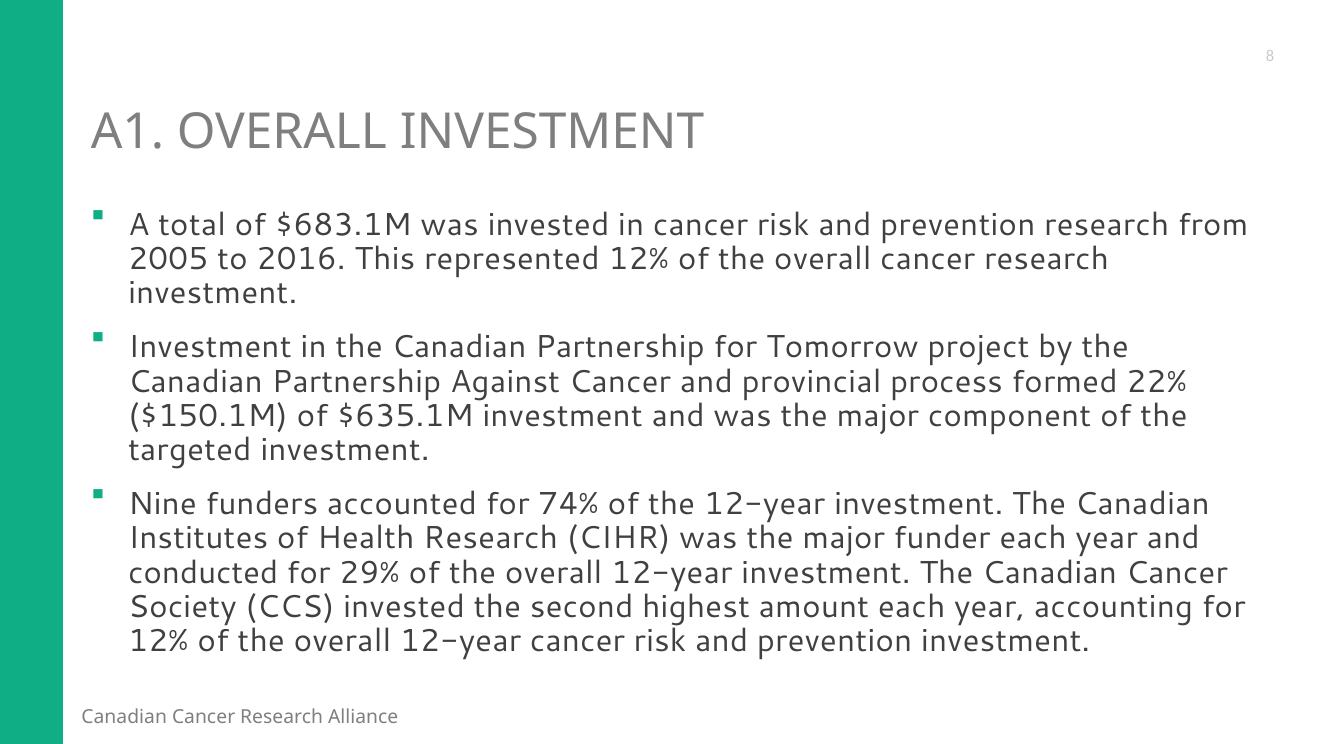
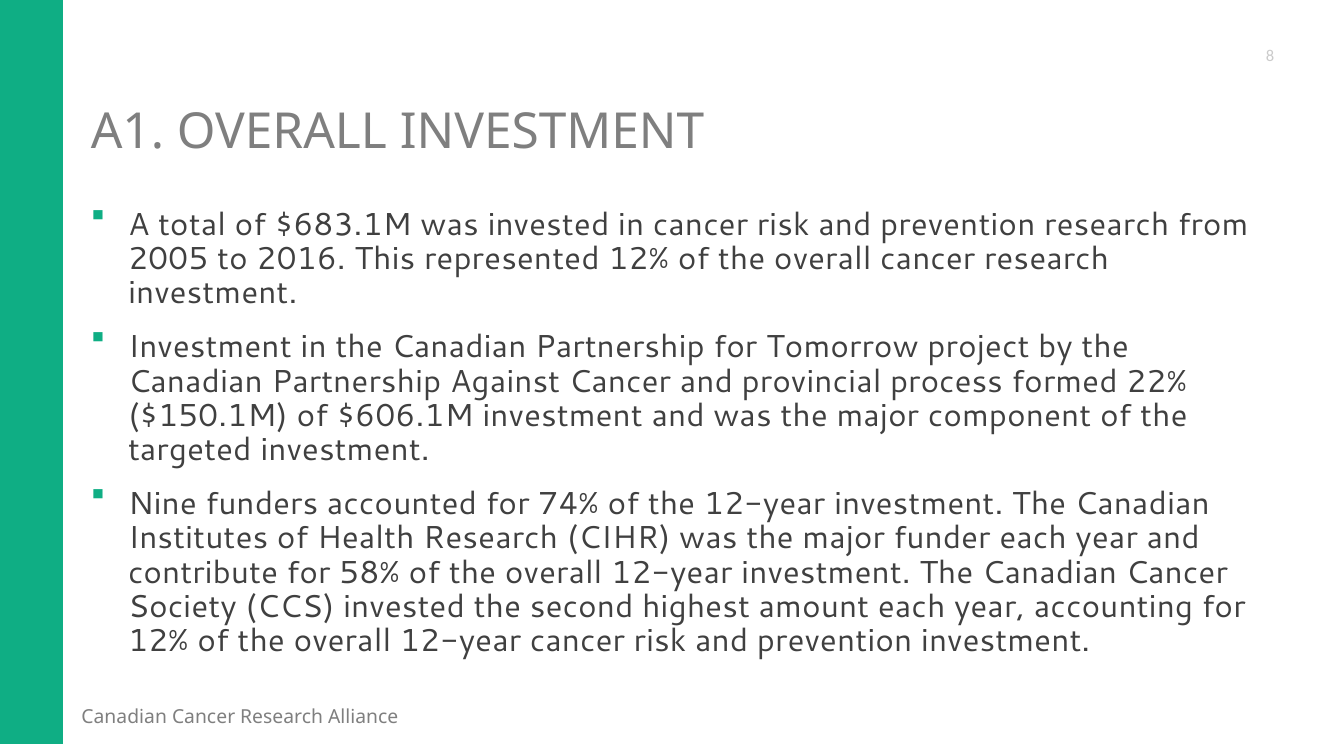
$635.1M: $635.1M -> $606.1M (405, 416)
conducted: conducted -> contribute (203, 573)
29%: 29% -> 58% (370, 573)
